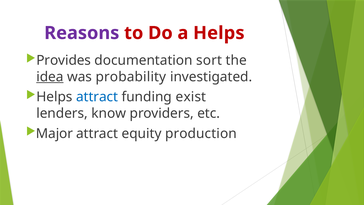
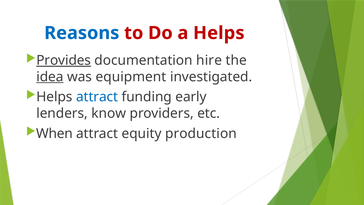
Reasons colour: purple -> blue (82, 33)
Provides underline: none -> present (64, 60)
sort: sort -> hire (209, 60)
probability: probability -> equipment (131, 77)
exist: exist -> early (191, 97)
Major: Major -> When (54, 133)
